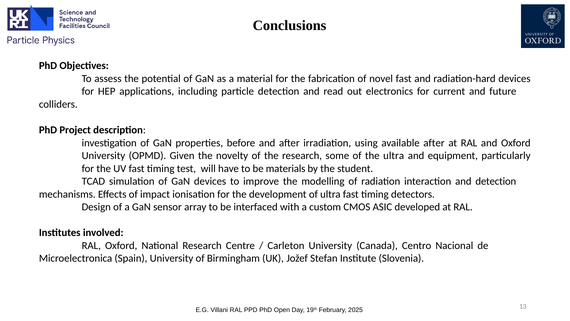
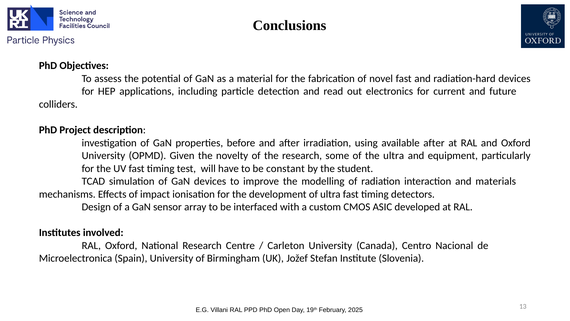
materials: materials -> constant (286, 168)
and detection: detection -> materials (496, 181)
